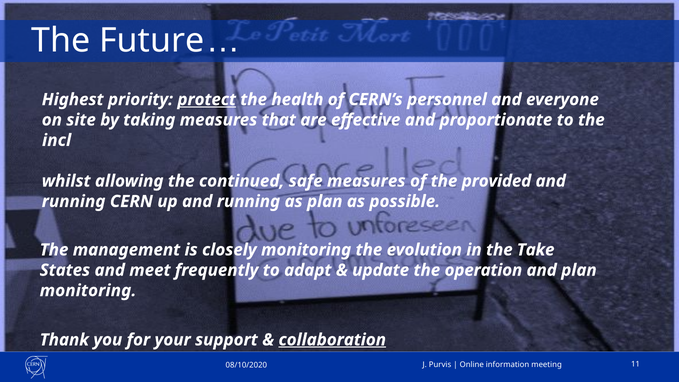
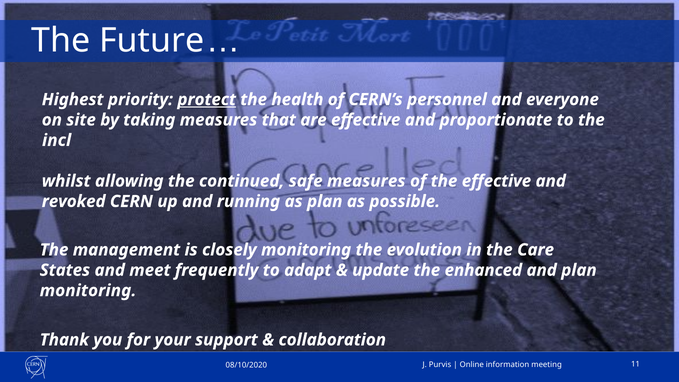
the provided: provided -> effective (496, 181)
running: running -> revoked (74, 201)
Take: Take -> Care (536, 250)
operation: operation -> enhanced (483, 270)
collaboration underline: present -> none (332, 340)
